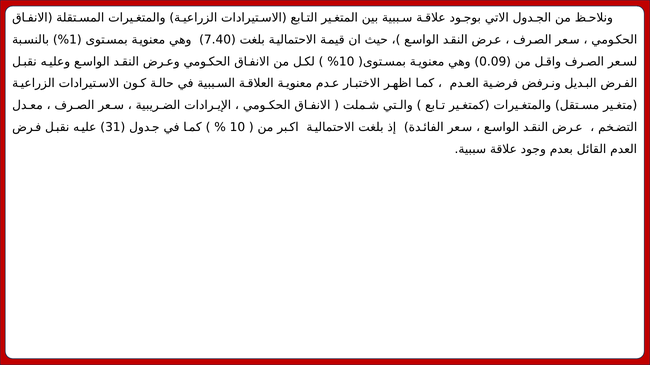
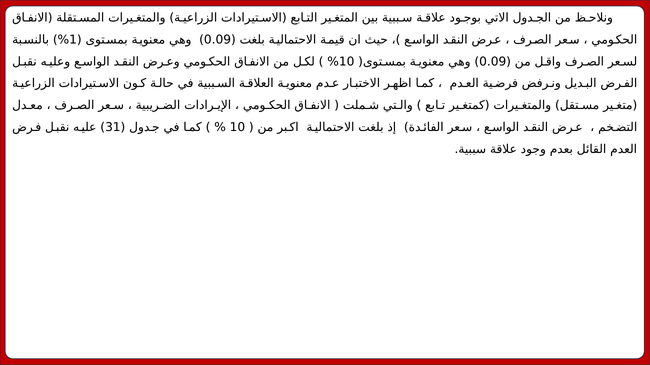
7.40: 7.40 -> 0.09 (218, 40)
